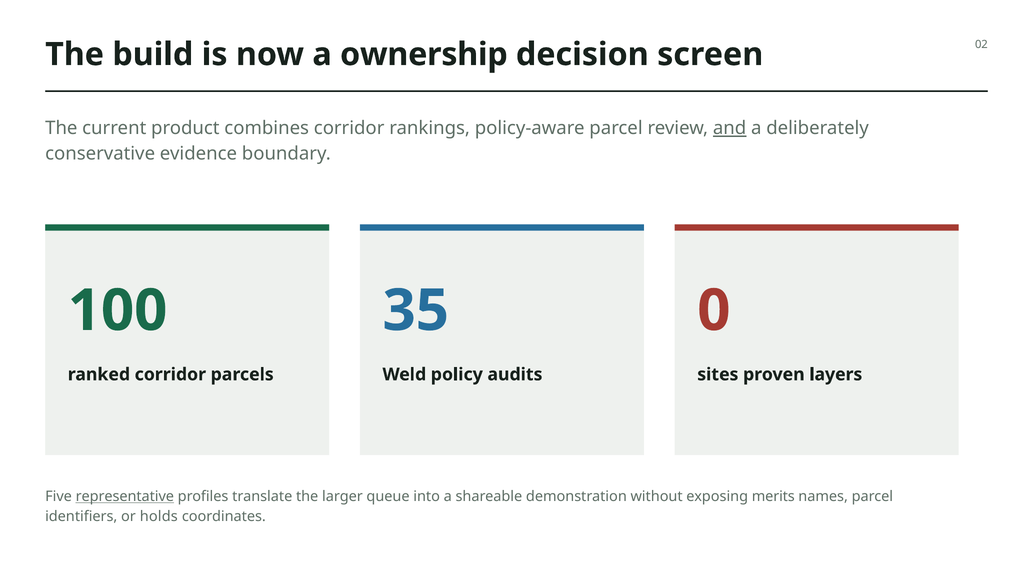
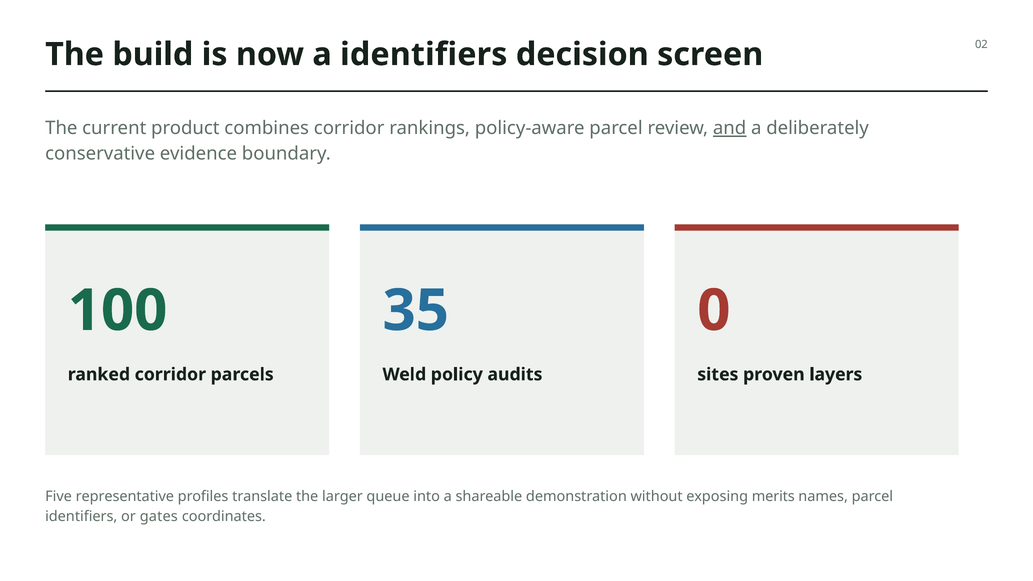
a ownership: ownership -> identifiers (424, 54)
representative underline: present -> none (125, 497)
holds: holds -> gates (159, 516)
